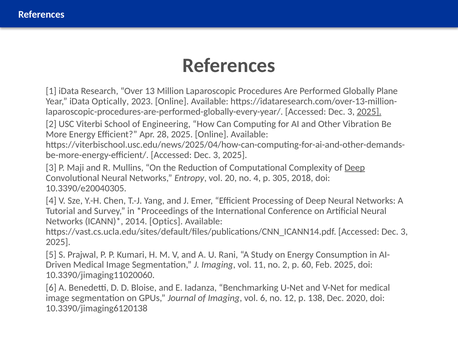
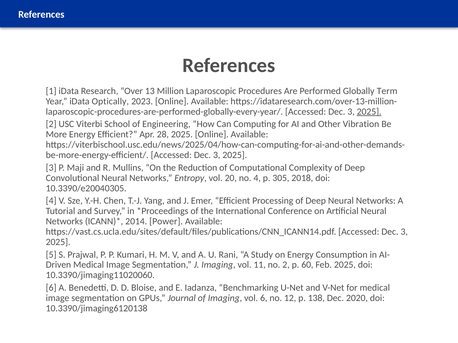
Plane: Plane -> Term (387, 91)
Deep underline: present -> none (355, 168)
Optics: Optics -> Power (166, 222)
